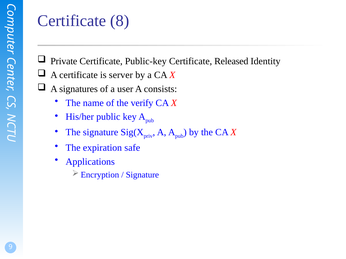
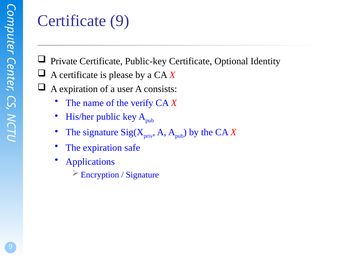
Certificate 8: 8 -> 9 (120, 21)
Released: Released -> Optional (231, 61)
server: server -> please (121, 75)
A signatures: signatures -> expiration (79, 89)
